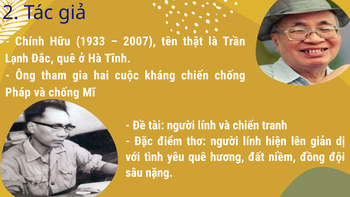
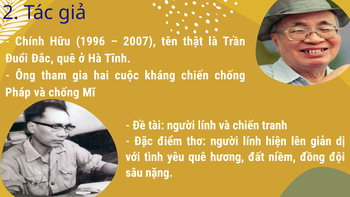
1933: 1933 -> 1996 (91, 41)
Lạnh: Lạnh -> Đuổi (17, 58)
